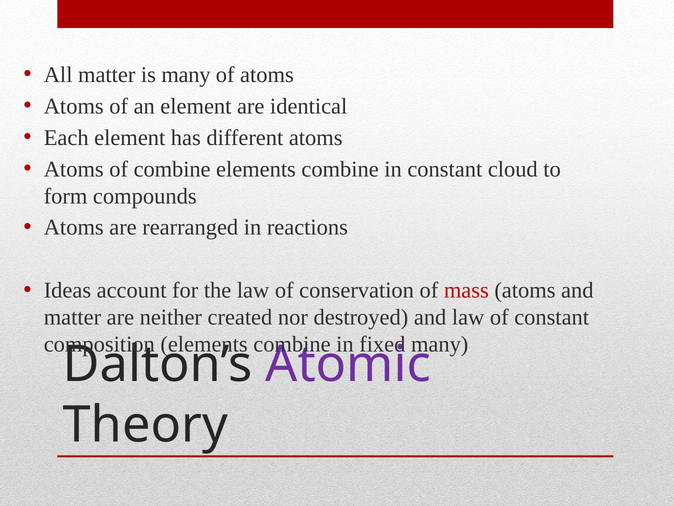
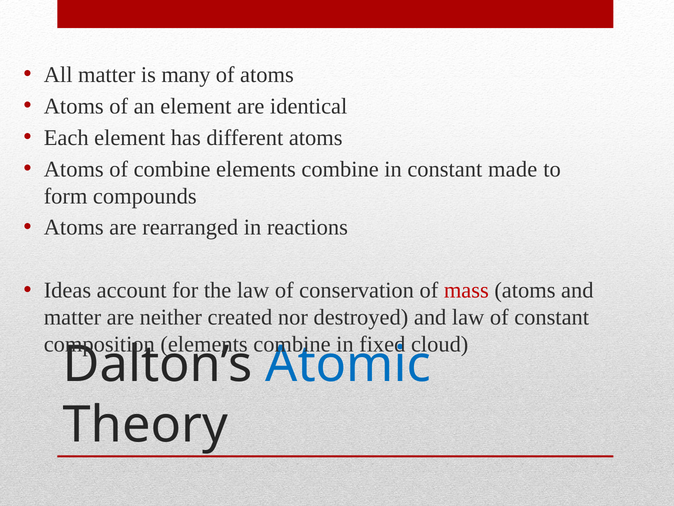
cloud: cloud -> made (513, 169)
fixed many: many -> cloud (440, 344)
Atomic colour: purple -> blue (348, 364)
